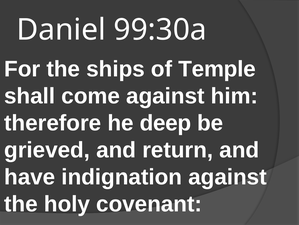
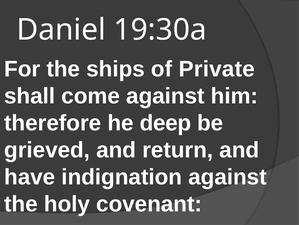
99:30a: 99:30a -> 19:30a (160, 30)
Temple: Temple -> Private (217, 69)
